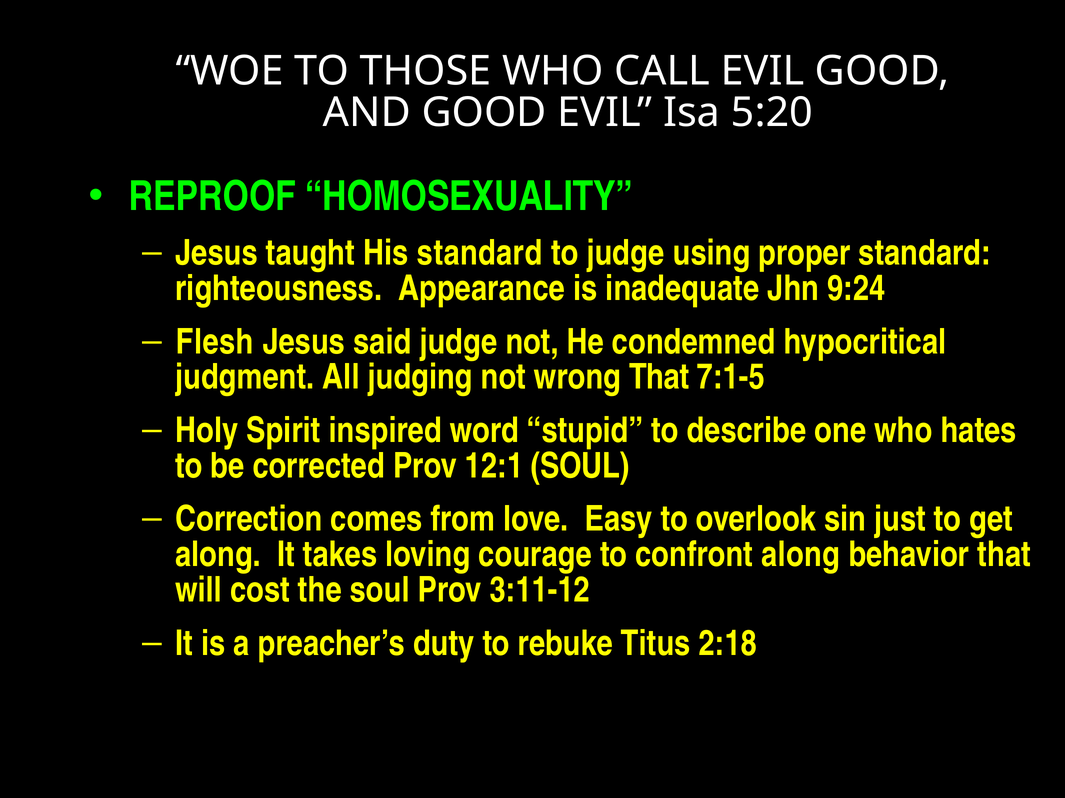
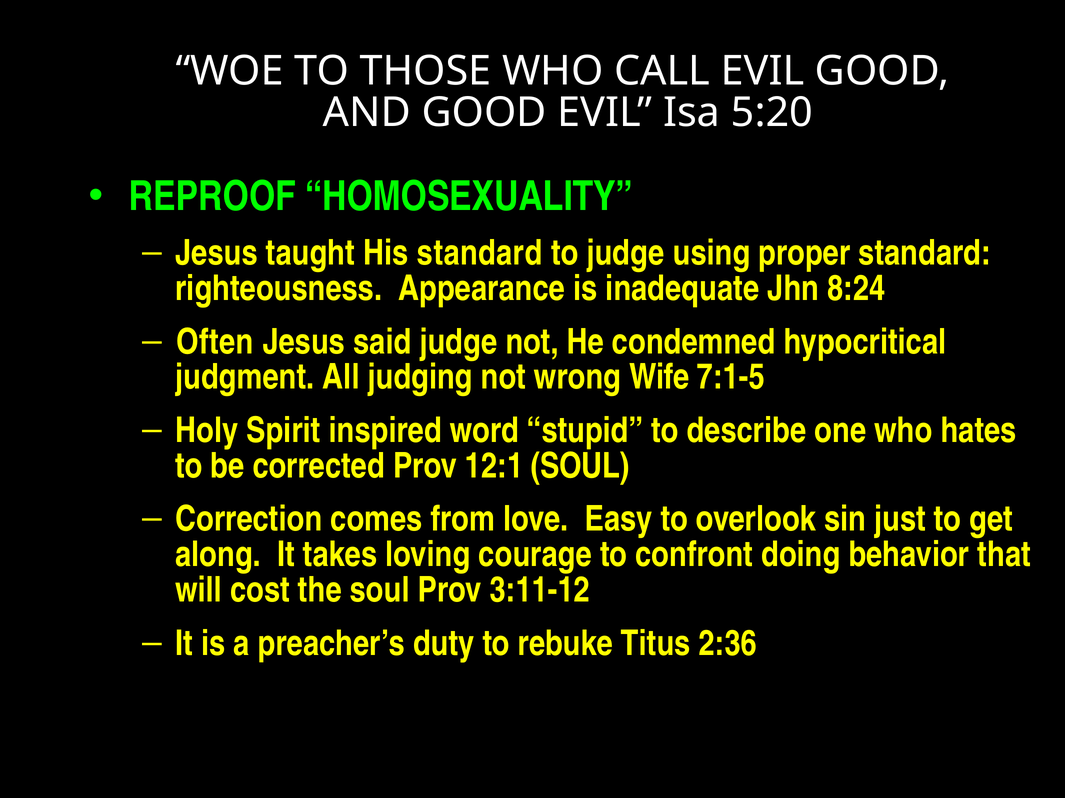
9:24: 9:24 -> 8:24 (856, 289)
Flesh: Flesh -> Often (215, 342)
wrong That: That -> Wife (659, 378)
confront along: along -> doing (801, 555)
2:18: 2:18 -> 2:36 (728, 644)
